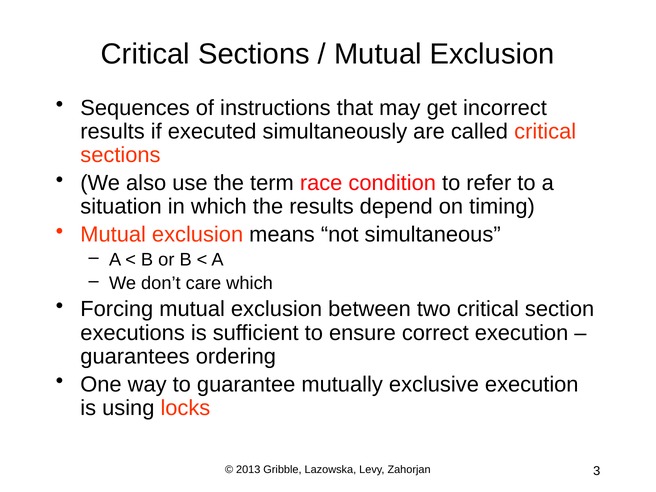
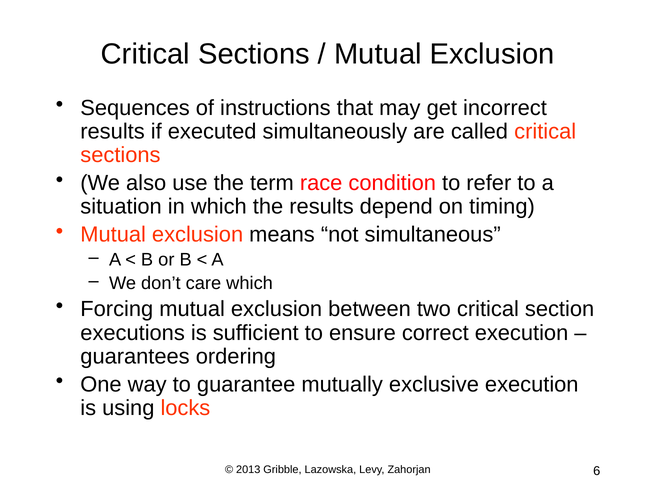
3: 3 -> 6 (597, 471)
